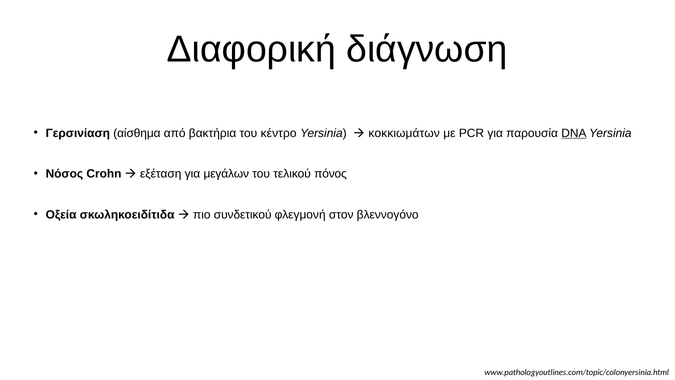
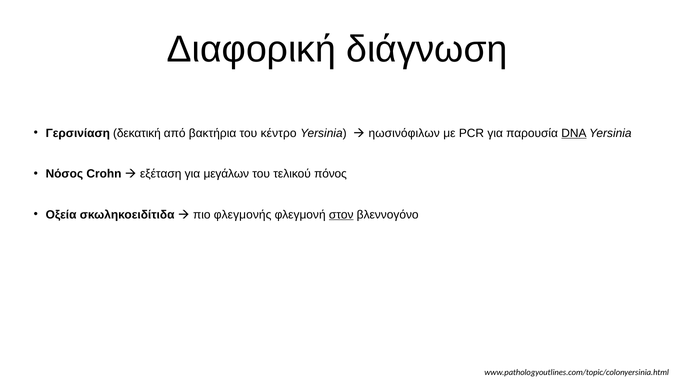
αίσθημα: αίσθημα -> δεκατική (137, 133)
κοκκιωμάτων: κοκκιωμάτων -> ηωσινόφιλων (404, 133)
συνδετικού: συνδετικού -> φλεγμονής (243, 214)
στον underline: none -> present (341, 214)
